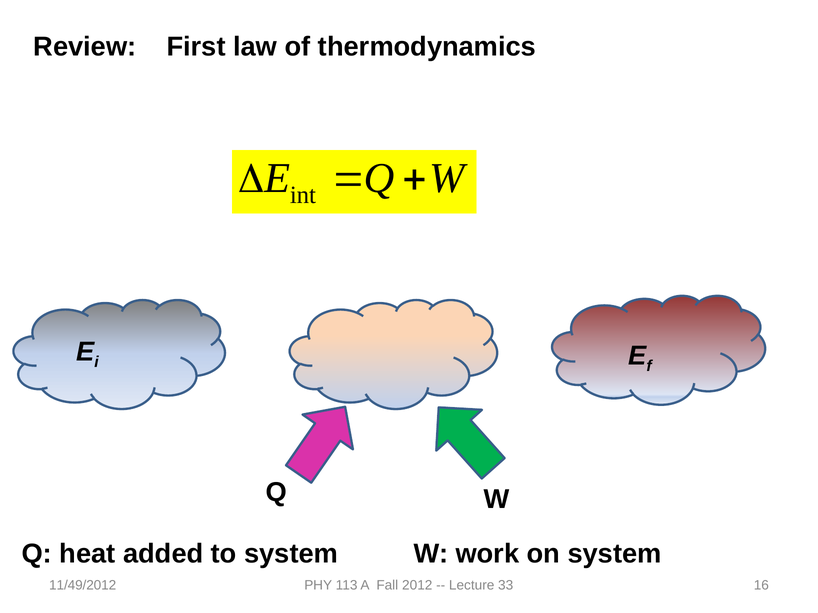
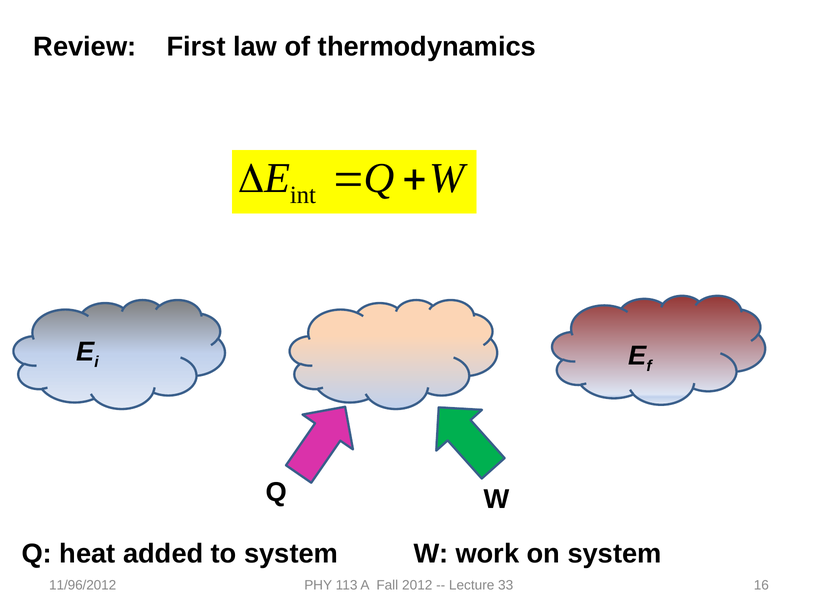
11/49/2012: 11/49/2012 -> 11/96/2012 (83, 586)
